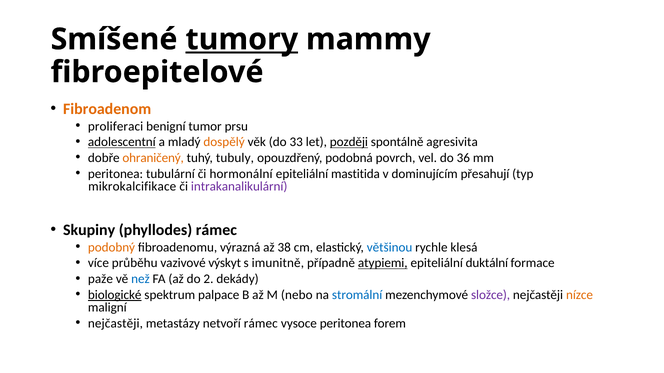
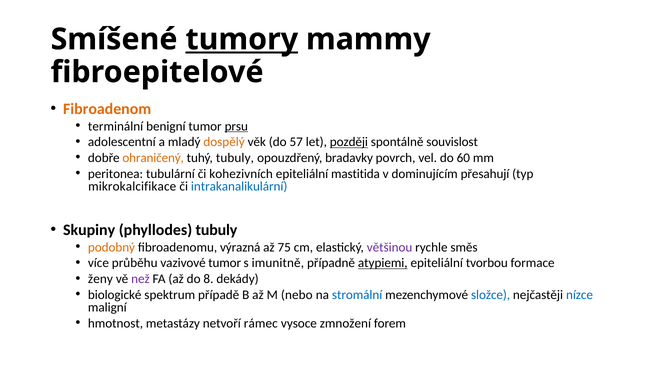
proliferaci: proliferaci -> terminální (116, 126)
prsu underline: none -> present (236, 126)
adolescentní underline: present -> none (122, 142)
33: 33 -> 57 (296, 142)
agresivita: agresivita -> souvislost (452, 142)
podobná: podobná -> bradavky (349, 158)
36: 36 -> 60 (463, 158)
hormonální: hormonální -> kohezivních (241, 174)
intrakanalikulární colour: purple -> blue (239, 187)
phyllodes rámec: rámec -> tubuly (216, 230)
38: 38 -> 75 (284, 248)
většinou colour: blue -> purple (390, 248)
klesá: klesá -> směs (464, 248)
vazivové výskyt: výskyt -> tumor (225, 263)
duktální: duktální -> tvorbou (487, 263)
paže: paže -> ženy (100, 279)
než colour: blue -> purple (140, 279)
2: 2 -> 8 (208, 279)
biologické underline: present -> none (115, 295)
palpace: palpace -> případě (219, 295)
složce colour: purple -> blue (491, 295)
nízce colour: orange -> blue (580, 295)
nejčastěji: nejčastěji -> hmotnost (116, 324)
vysoce peritonea: peritonea -> zmnožení (345, 324)
